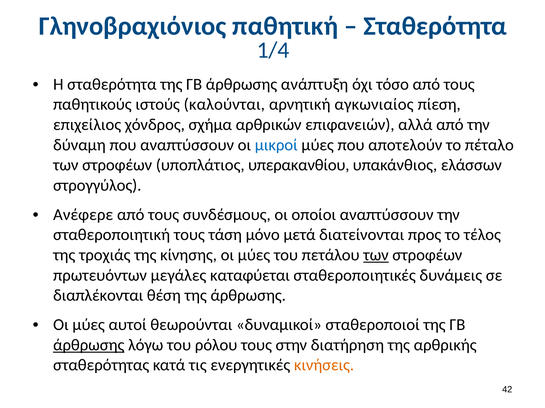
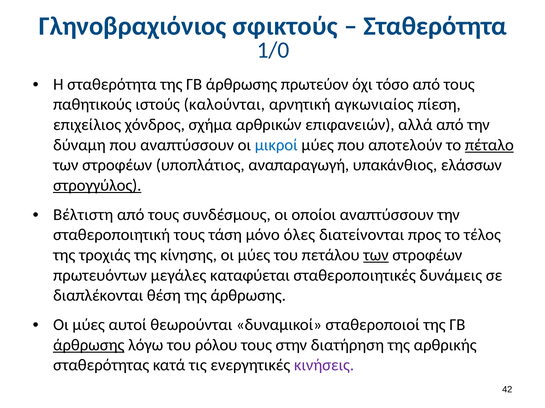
παθητική: παθητική -> σφικτούς (285, 26)
1/4: 1/4 -> 1/0 (273, 50)
ανάπτυξη: ανάπτυξη -> πρωτεύον (315, 84)
πέταλο underline: none -> present (489, 145)
υπερακανθίου: υπερακανθίου -> αναπαραγωγή (299, 165)
στρογγύλος underline: none -> present (97, 186)
Ανέφερε: Ανέφερε -> Βέλτιστη (83, 215)
μετά: μετά -> όλες (299, 235)
κινήσεις colour: orange -> purple (324, 366)
